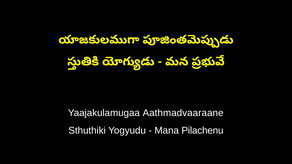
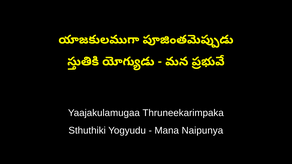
Aathmadvaaraane: Aathmadvaaraane -> Thruneekarimpaka (183, 113)
Pilachenu: Pilachenu -> Naipunya (202, 131)
